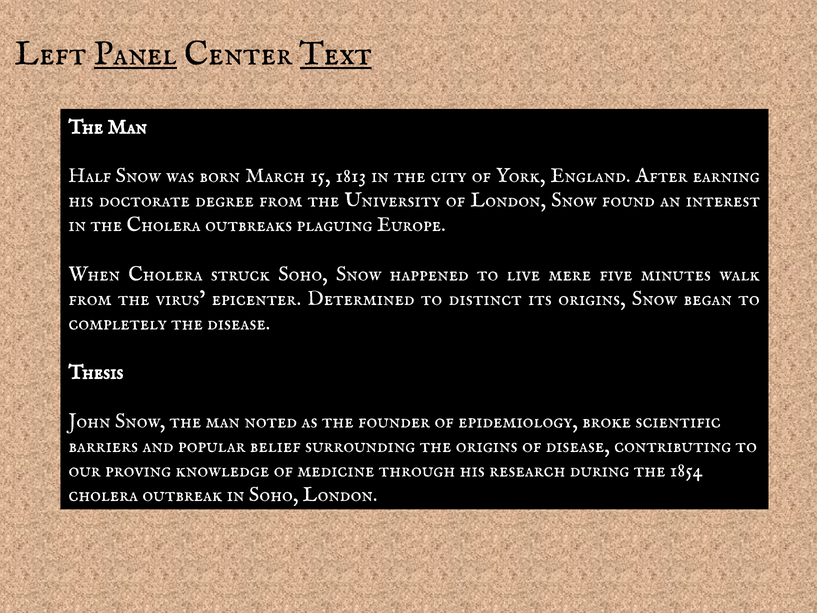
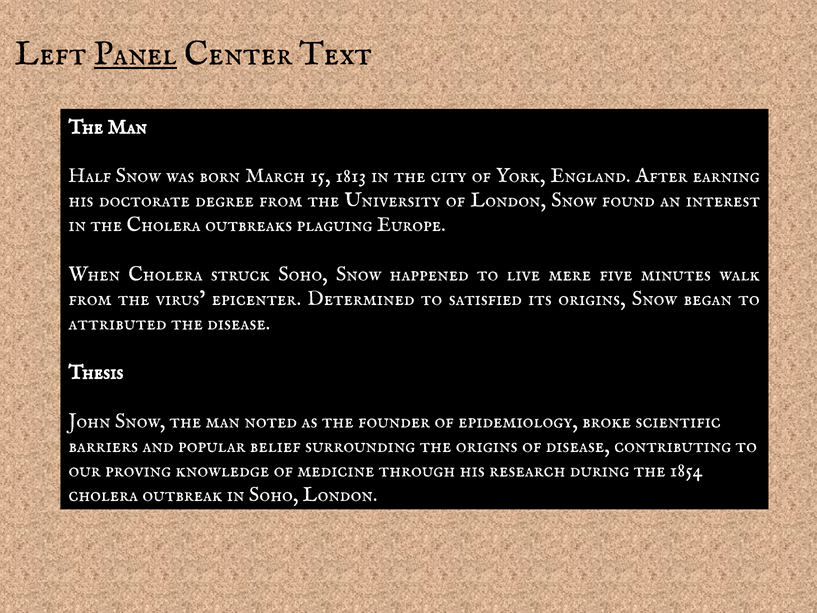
Text underline: present -> none (336, 53)
distinct: distinct -> satisfied (485, 298)
completely: completely -> attributed (118, 323)
